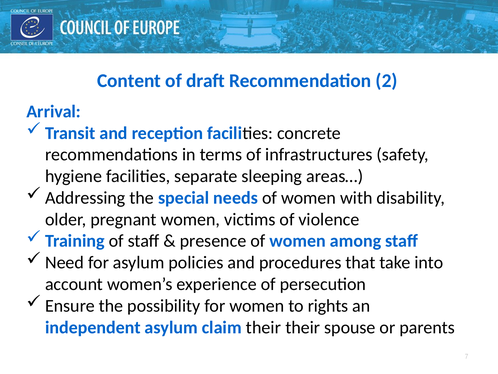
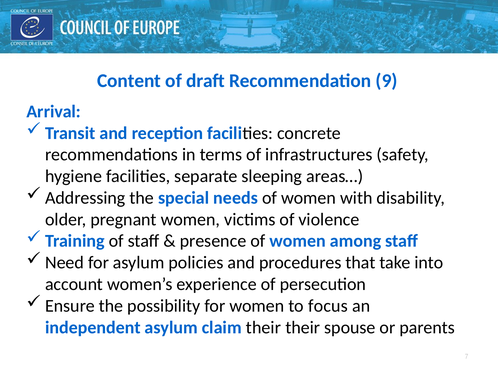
2: 2 -> 9 (387, 81)
rights: rights -> focus (328, 305)
